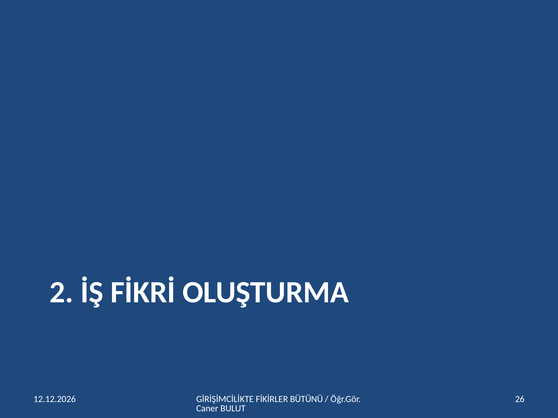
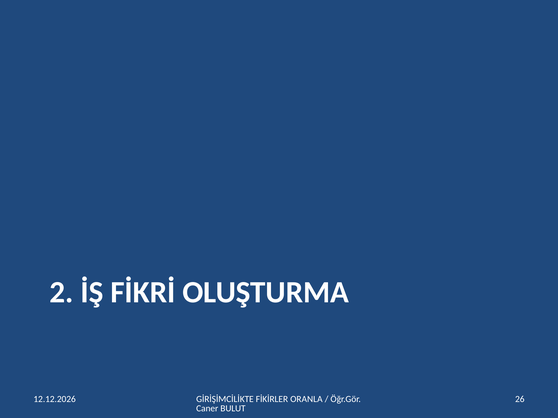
BÜTÜNÜ: BÜTÜNÜ -> ORANLA (306, 400)
